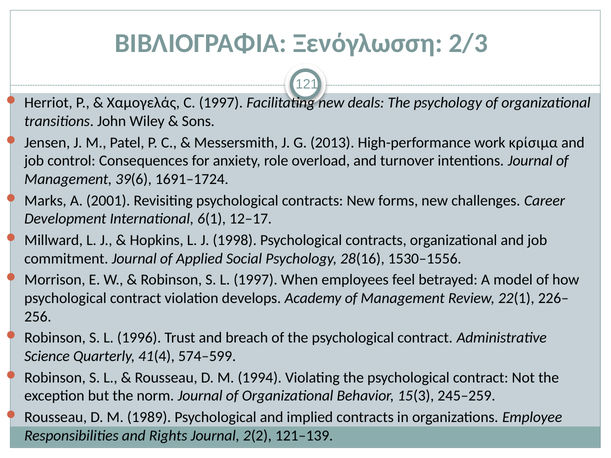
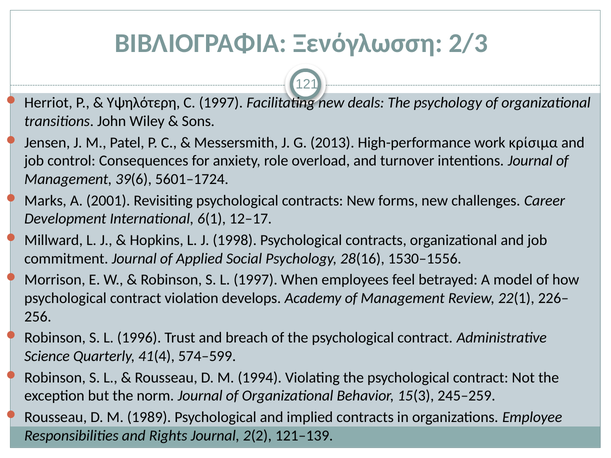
Χαμογελάς: Χαμογελάς -> Υψηλότερη (143, 103)
1691–1724: 1691–1724 -> 5601–1724 (192, 179)
